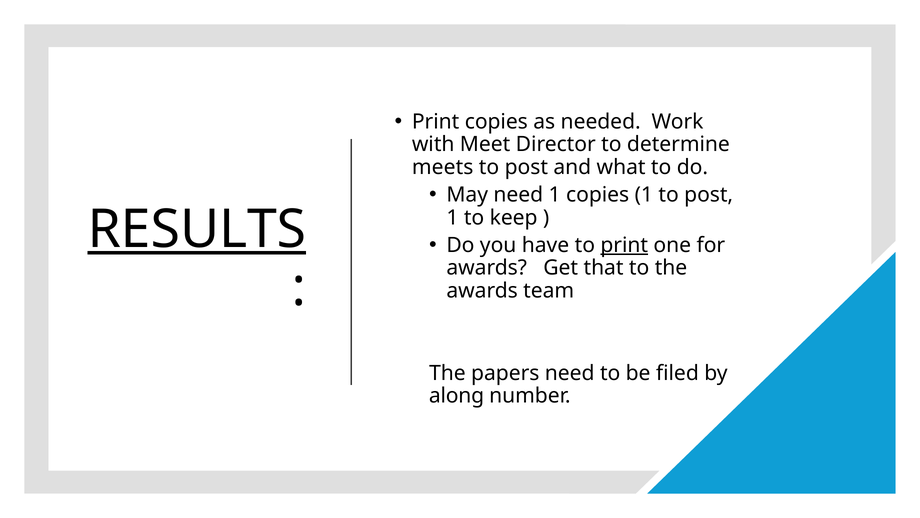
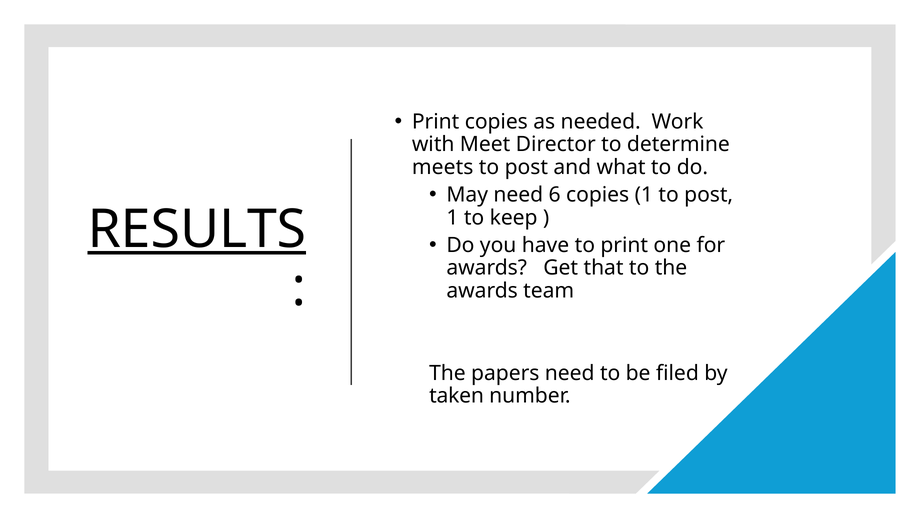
need 1: 1 -> 6 (555, 195)
print underline: present -> none (624, 245)
along: along -> taken (457, 396)
